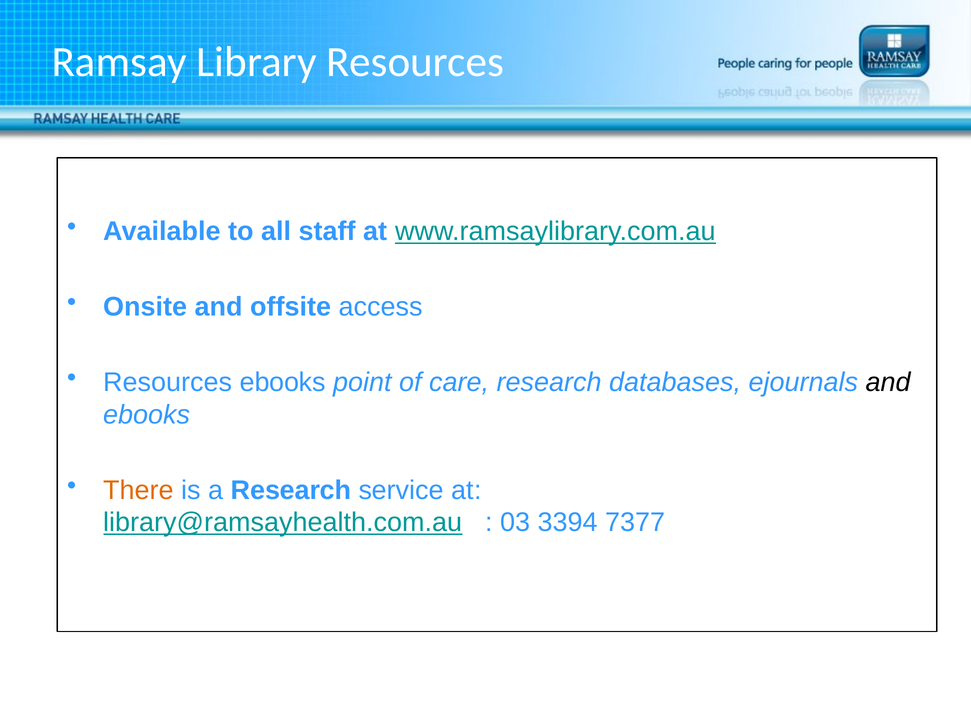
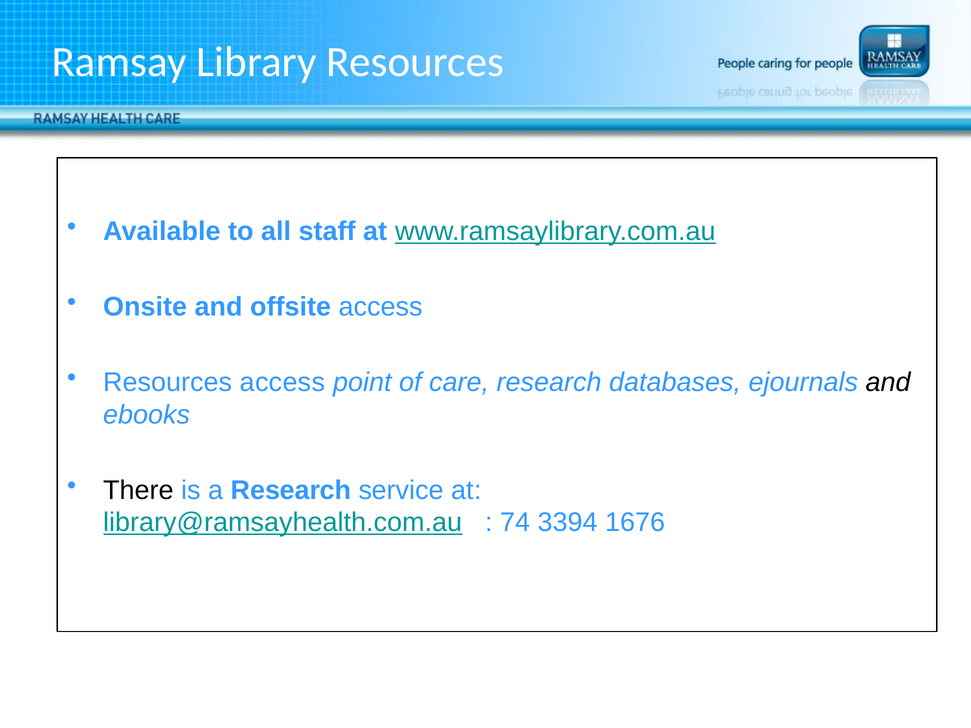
Resources ebooks: ebooks -> access (283, 382)
There colour: orange -> black (139, 490)
03: 03 -> 74 (515, 523)
7377: 7377 -> 1676 (635, 523)
